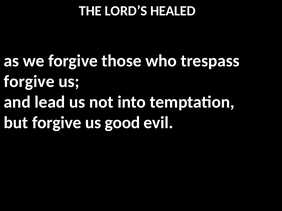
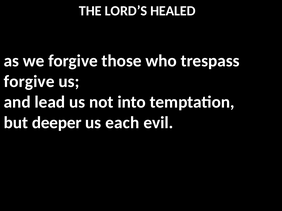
but forgive: forgive -> deeper (57, 123)
good: good -> each (122, 123)
